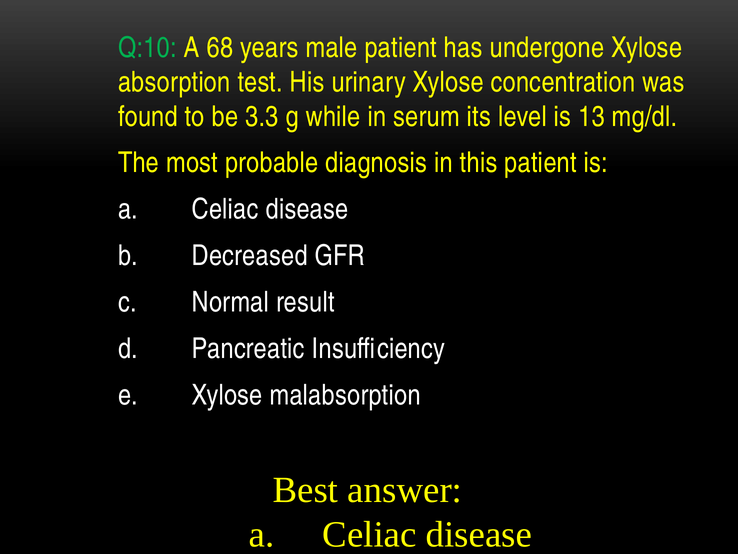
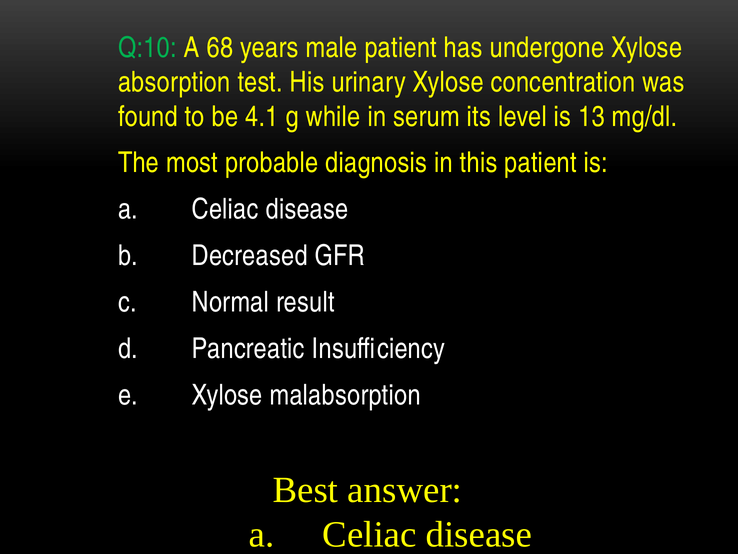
3.3: 3.3 -> 4.1 (262, 116)
